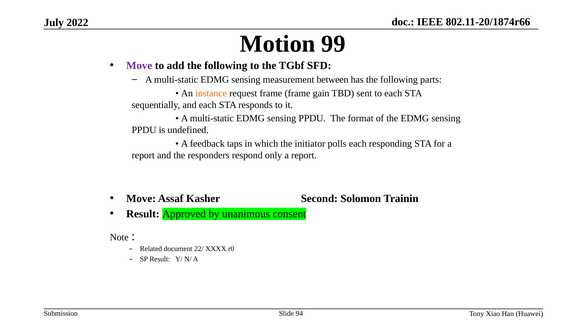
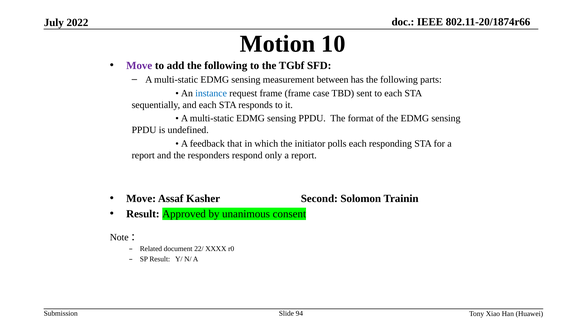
99: 99 -> 10 (333, 44)
instance colour: orange -> blue (211, 93)
gain: gain -> case (321, 93)
taps: taps -> that (235, 144)
